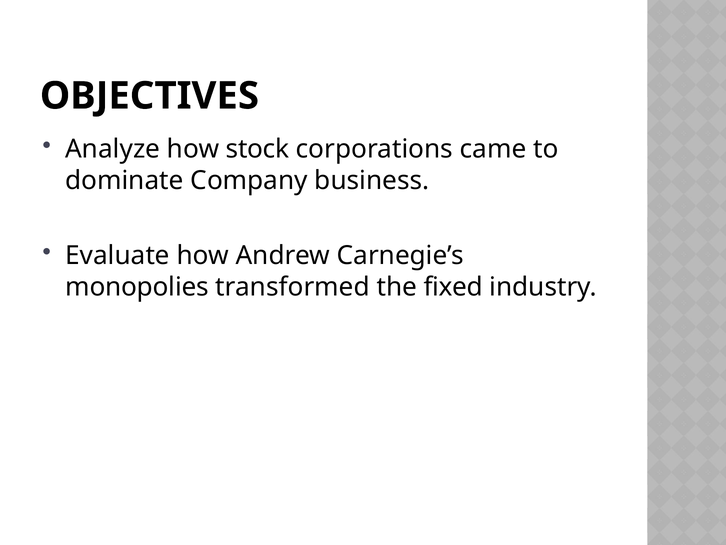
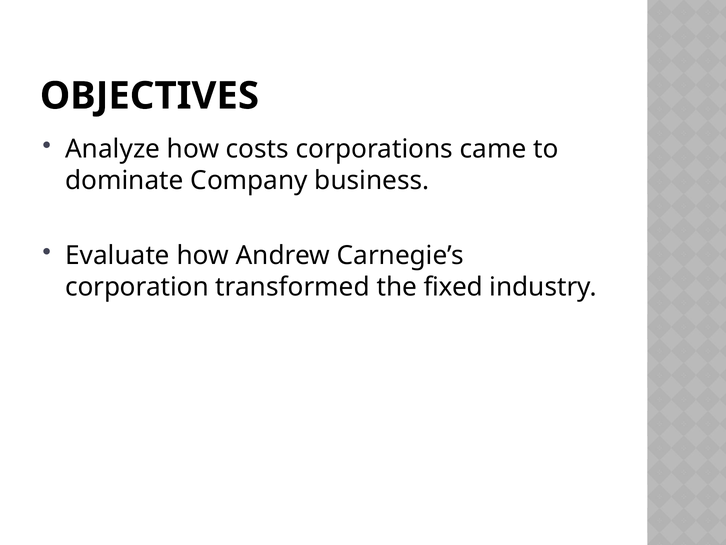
stock: stock -> costs (257, 149)
monopolies: monopolies -> corporation (137, 287)
